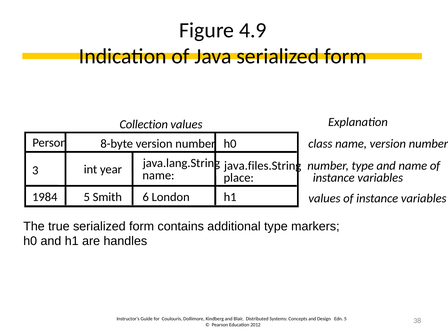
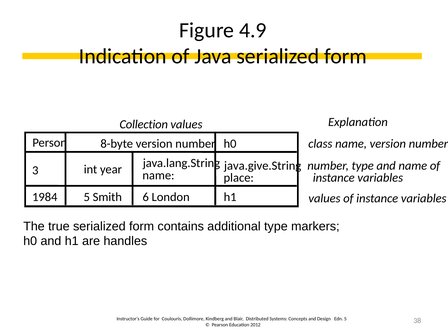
java.files.String: java.files.String -> java.give.String (263, 166)
